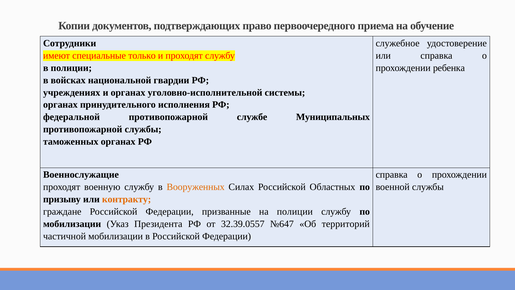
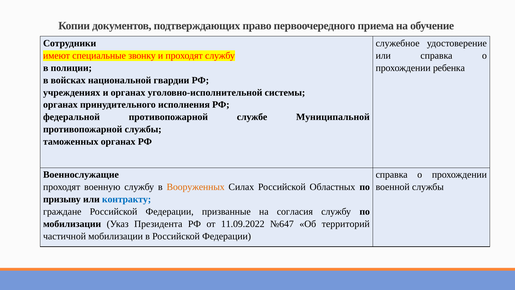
только: только -> звонку (142, 56)
Муниципальных: Муниципальных -> Муниципальной (333, 117)
контракту colour: orange -> blue (127, 199)
на полиции: полиции -> согласия (295, 211)
32.39.0557: 32.39.0557 -> 11.09.2022 (243, 224)
